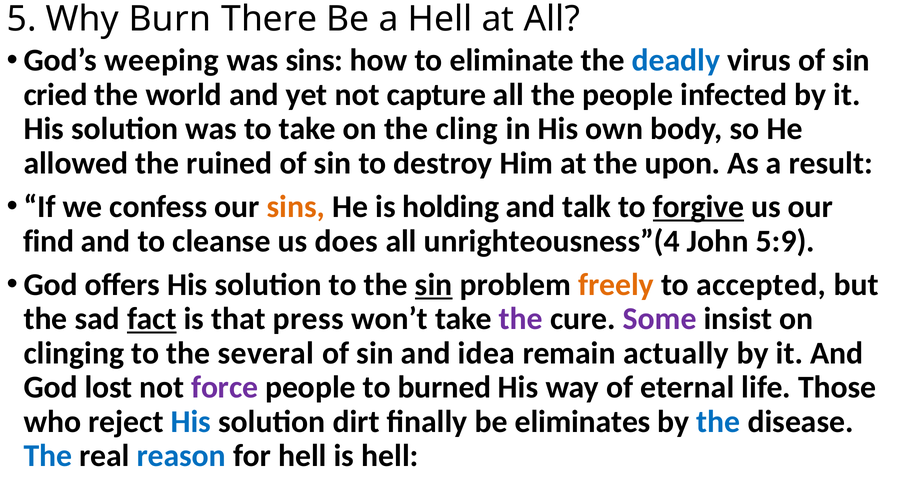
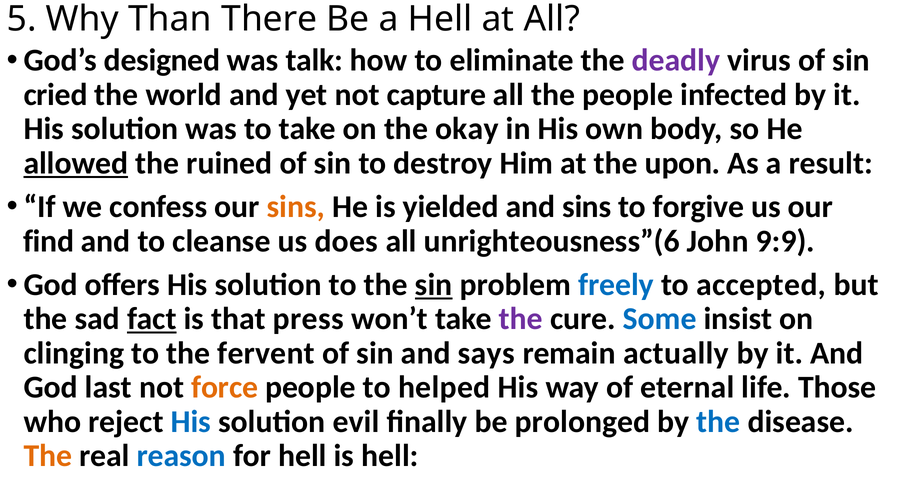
Burn: Burn -> Than (170, 19)
weeping: weeping -> designed (162, 61)
was sins: sins -> talk (314, 61)
deadly colour: blue -> purple (676, 61)
cling: cling -> okay (467, 129)
allowed underline: none -> present (76, 163)
holding: holding -> yielded (451, 207)
and talk: talk -> sins (587, 207)
forgive underline: present -> none (698, 207)
unrighteousness”(4: unrighteousness”(4 -> unrighteousness”(6 (552, 241)
5:9: 5:9 -> 9:9 (785, 241)
freely colour: orange -> blue (616, 285)
Some colour: purple -> blue (660, 319)
several: several -> fervent (266, 354)
idea: idea -> says (486, 354)
lost: lost -> last (108, 388)
force colour: purple -> orange (225, 388)
burned: burned -> helped (444, 388)
dirt: dirt -> evil (356, 422)
eliminates: eliminates -> prolonged (583, 422)
The colour: blue -> orange (48, 456)
